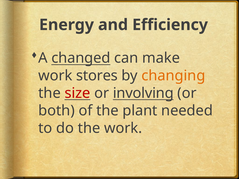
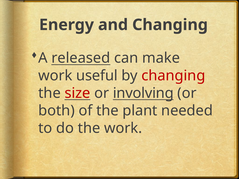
and Efficiency: Efficiency -> Changing (170, 25)
changed: changed -> released (81, 58)
stores: stores -> useful (97, 76)
changing colour: orange -> red (173, 76)
